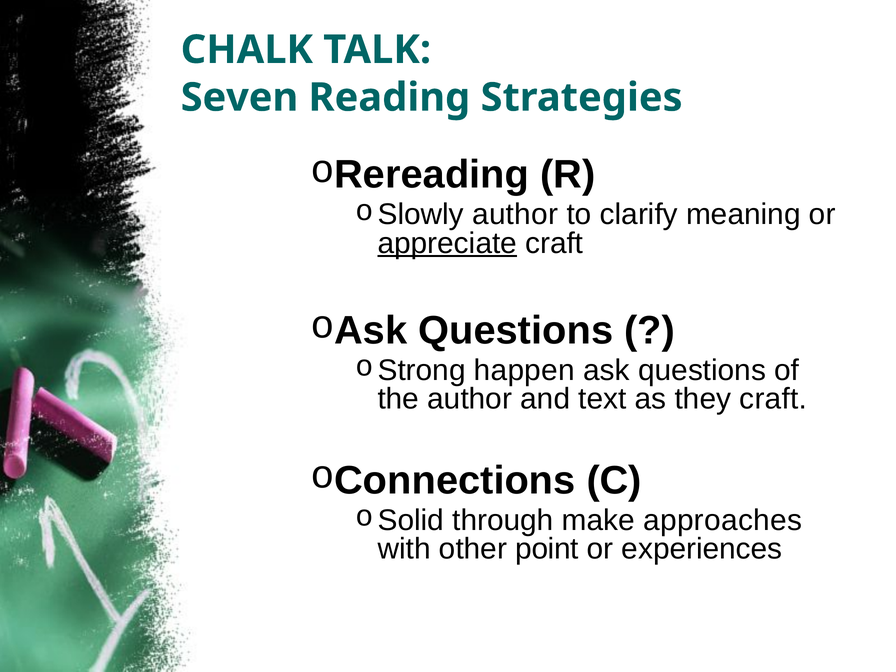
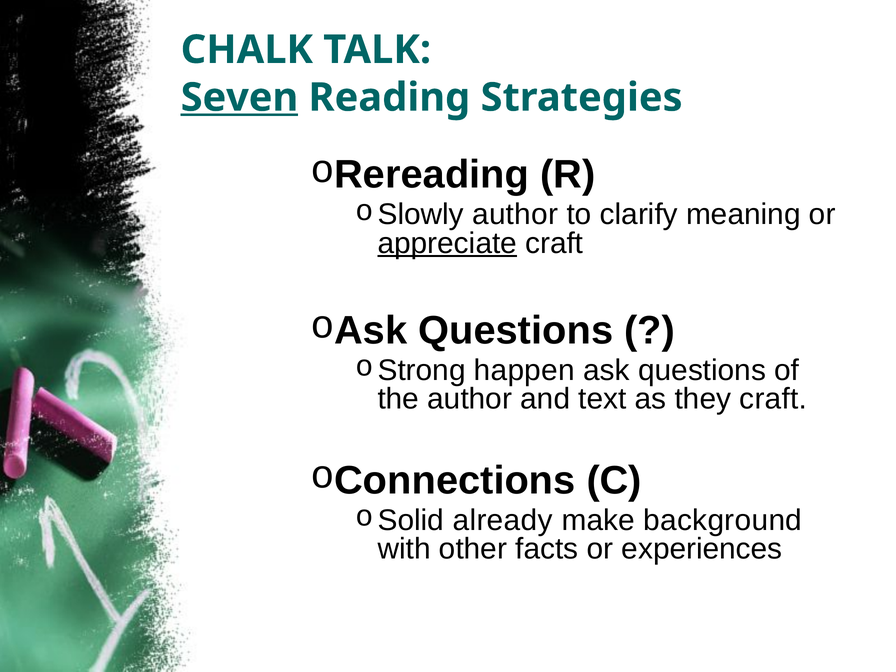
Seven underline: none -> present (239, 98)
through: through -> already (503, 520)
approaches: approaches -> background (723, 520)
point: point -> facts (547, 549)
